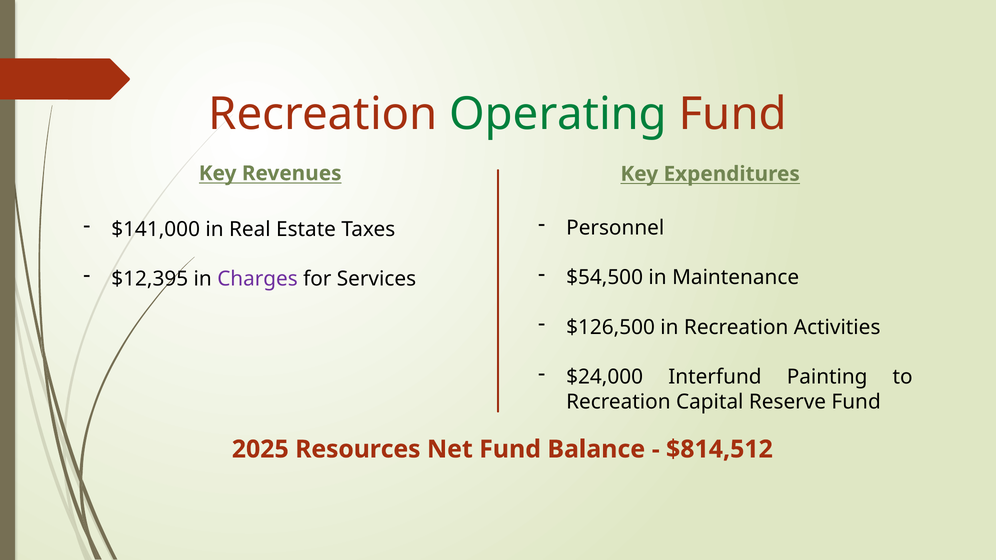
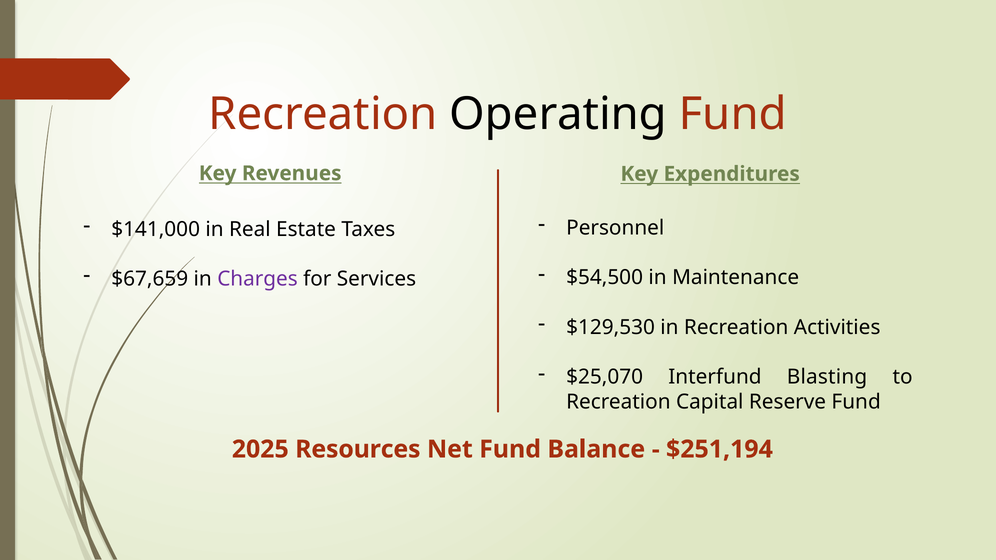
Operating colour: green -> black (558, 114)
$12,395: $12,395 -> $67,659 (150, 279)
$126,500: $126,500 -> $129,530 (611, 327)
$24,000: $24,000 -> $25,070 (605, 377)
Painting: Painting -> Blasting (827, 377)
$814,512: $814,512 -> $251,194 (719, 449)
